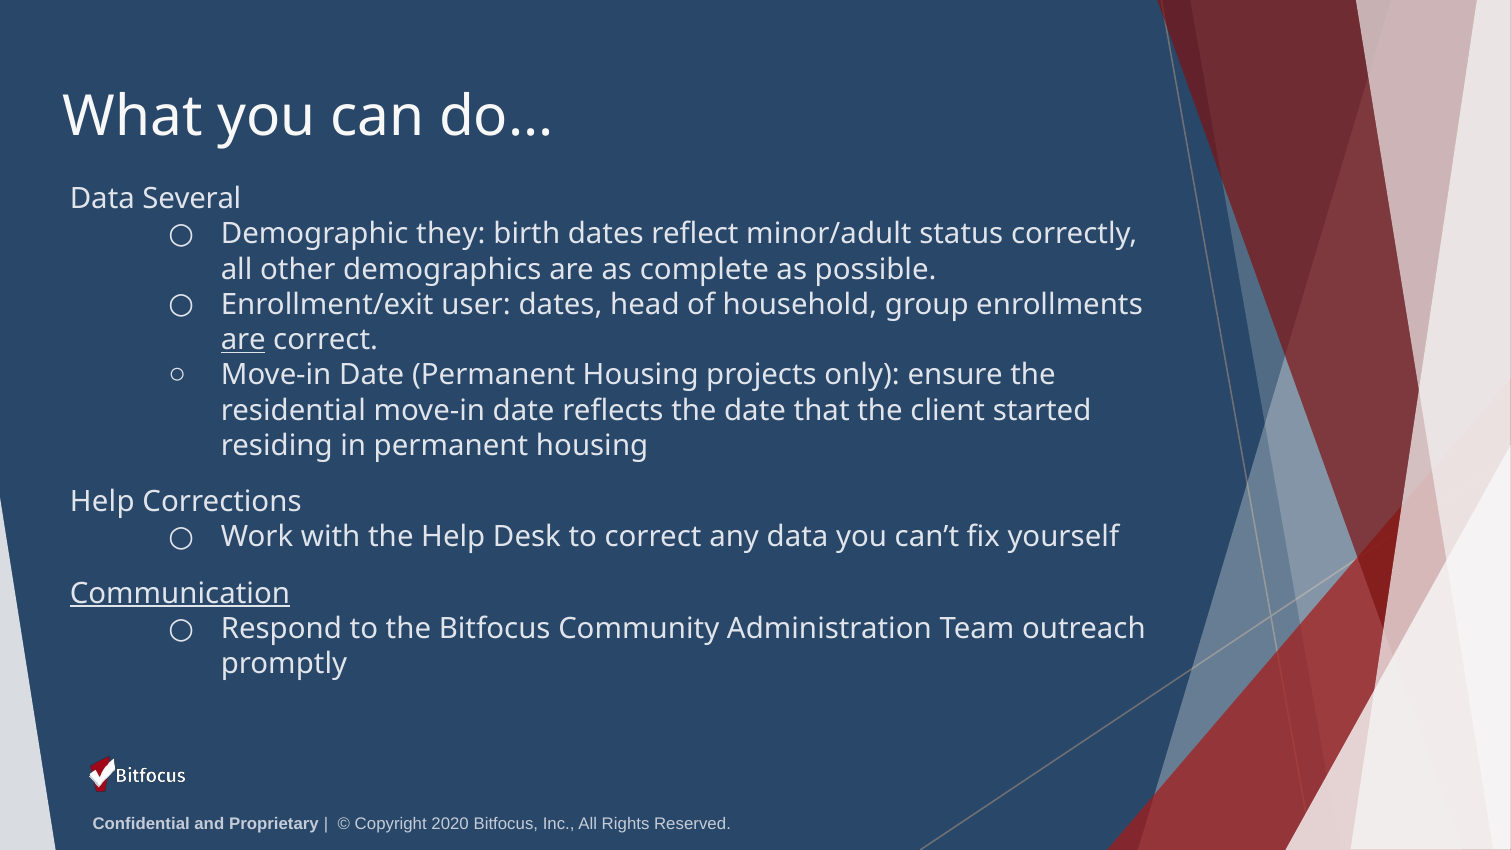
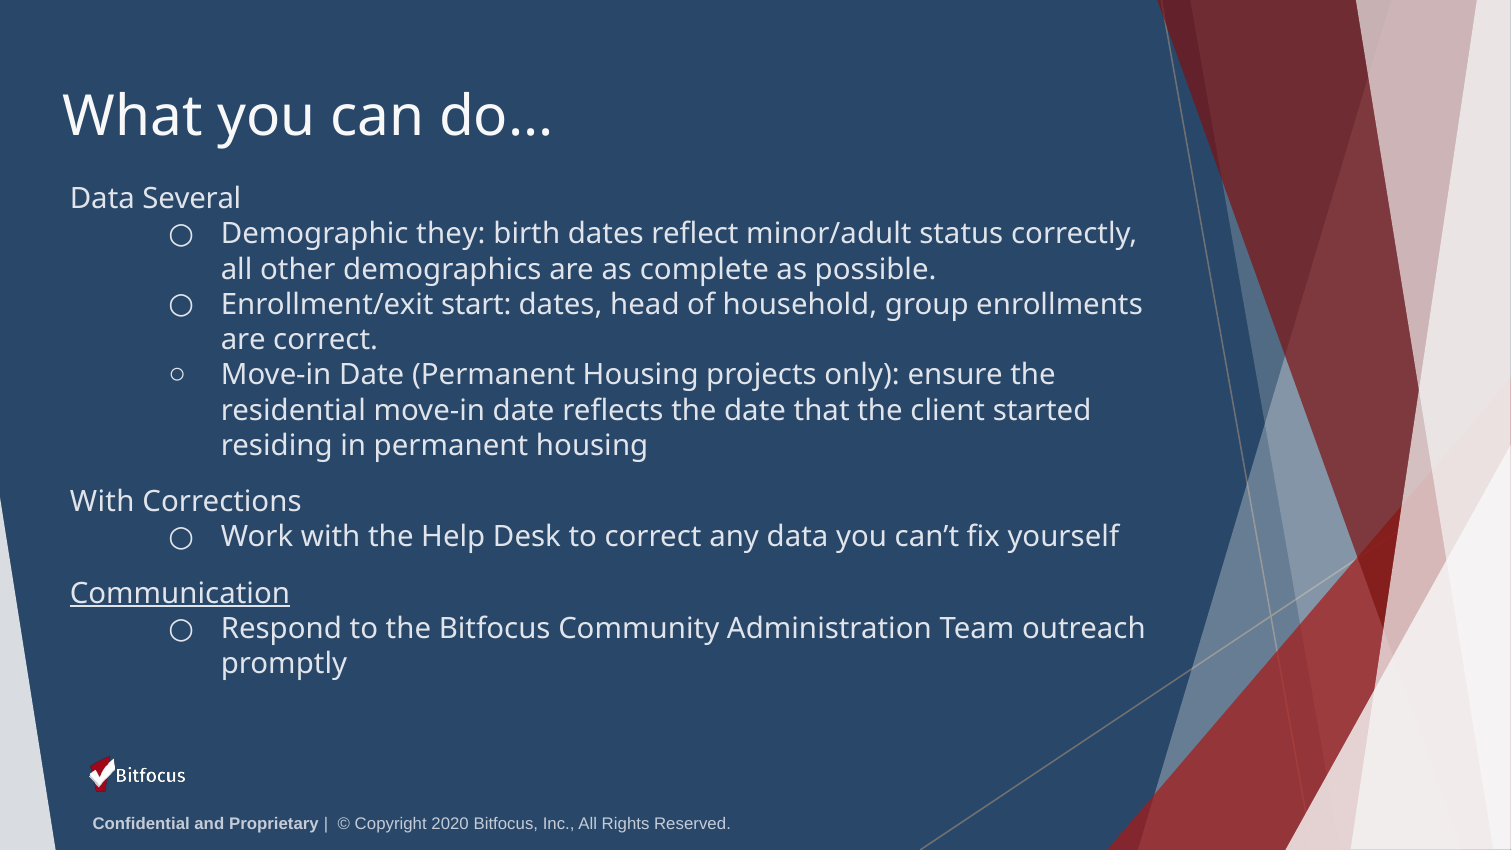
user: user -> start (476, 305)
are underline: present -> none (243, 340)
Help: Help -> With (102, 502)
